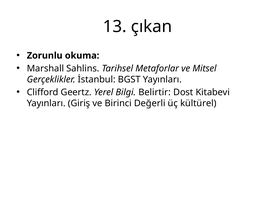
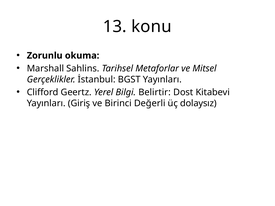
çıkan: çıkan -> konu (151, 27)
kültürel: kültürel -> dolaysız (198, 103)
